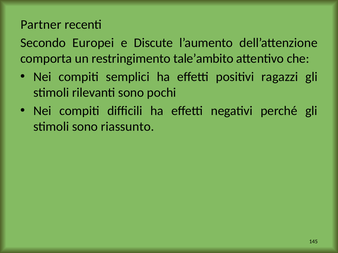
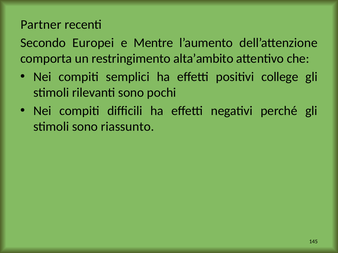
Discute: Discute -> Mentre (153, 43)
tale’ambito: tale’ambito -> alta’ambito (203, 59)
ragazzi: ragazzi -> college (280, 77)
